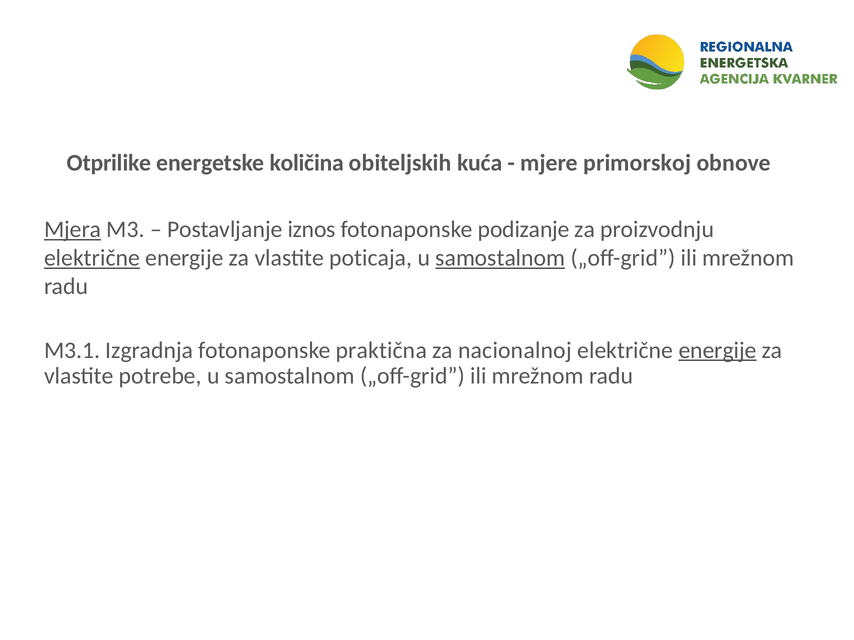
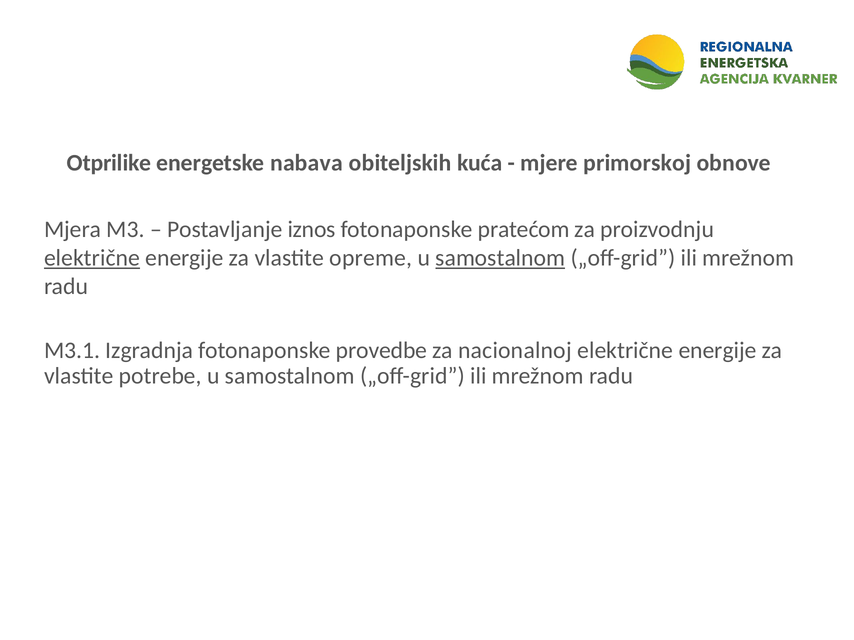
količina: količina -> nabava (307, 163)
Mjera underline: present -> none (73, 230)
podizanje: podizanje -> pratećom (524, 230)
poticaja: poticaja -> opreme (371, 258)
praktična: praktična -> provedbe (382, 351)
energije underline: present -> none (718, 351)
